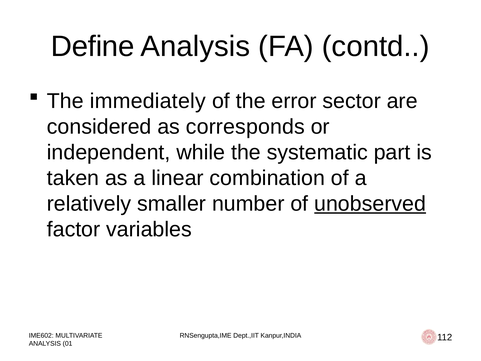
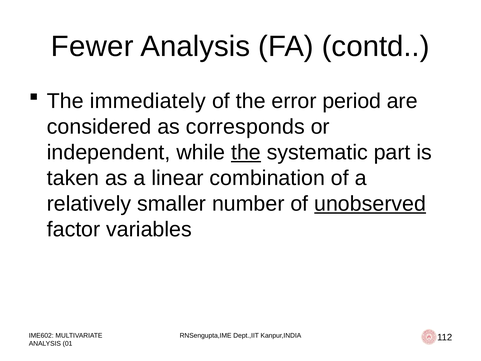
Define: Define -> Fewer (92, 47)
sector: sector -> period (352, 101)
the underline: none -> present (246, 152)
